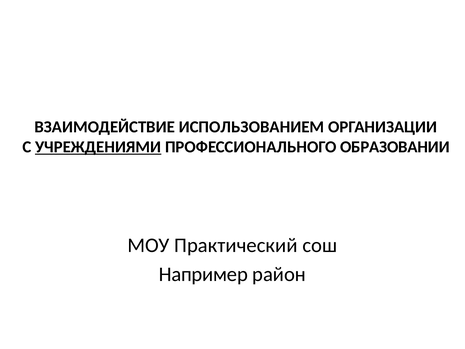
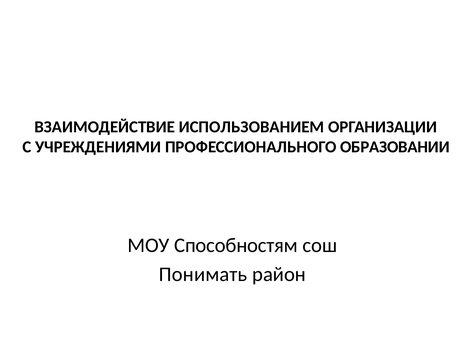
УЧРЕЖДЕНИЯМИ underline: present -> none (98, 147)
Практический: Практический -> Способностям (236, 245)
Например: Например -> Понимать (203, 274)
